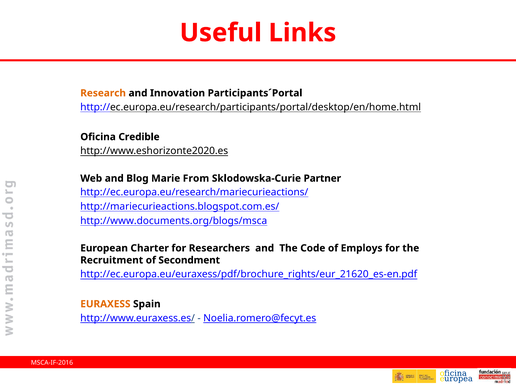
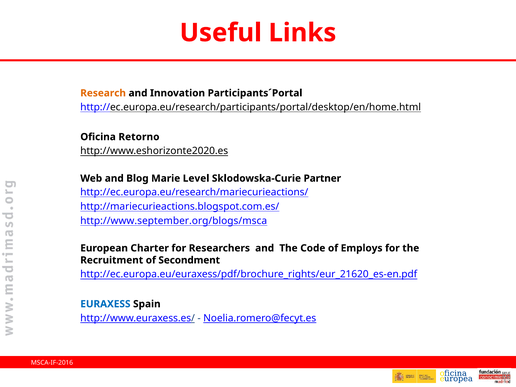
Credible: Credible -> Retorno (139, 137)
From: From -> Level (196, 178)
http://www.documents.org/blogs/msca: http://www.documents.org/blogs/msca -> http://www.september.org/blogs/msca (174, 221)
EURAXESS colour: orange -> blue (105, 304)
